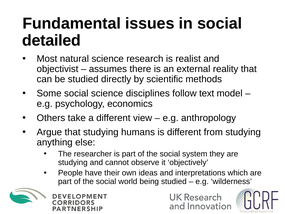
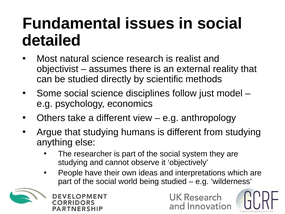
text: text -> just (207, 93)
